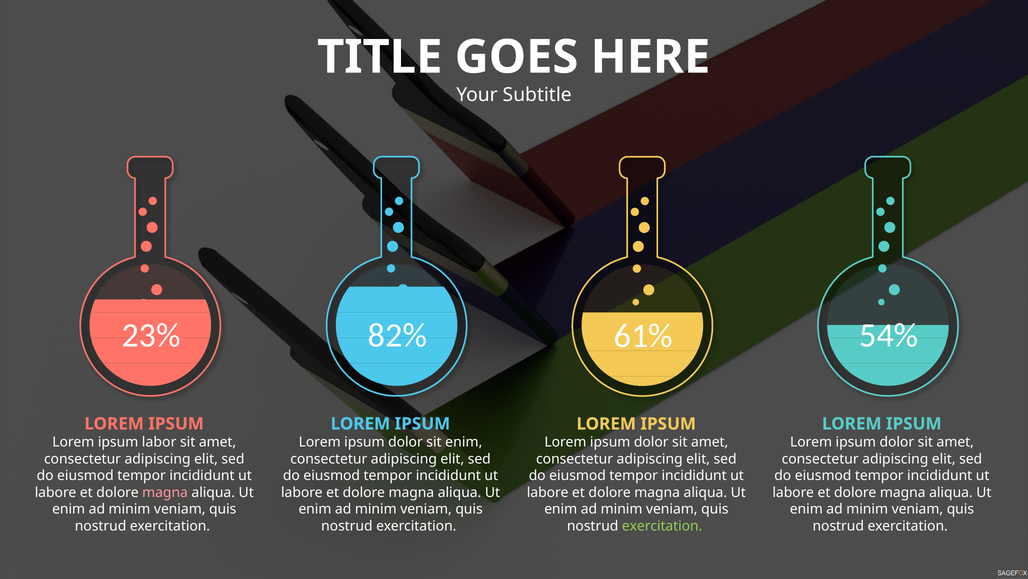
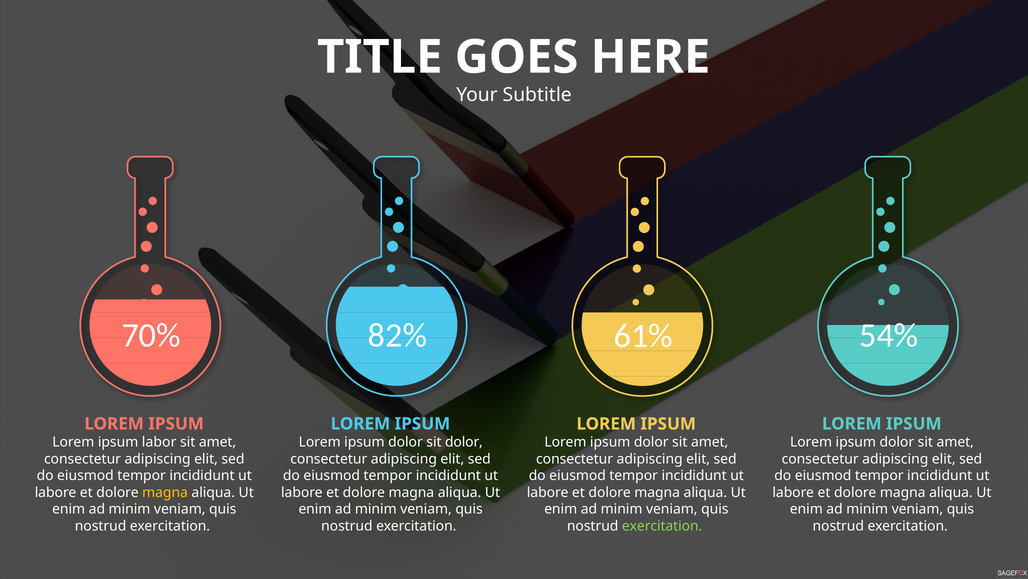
23%: 23% -> 70% (151, 335)
sit enim: enim -> dolor (464, 442)
magna colour: pink -> yellow (165, 492)
